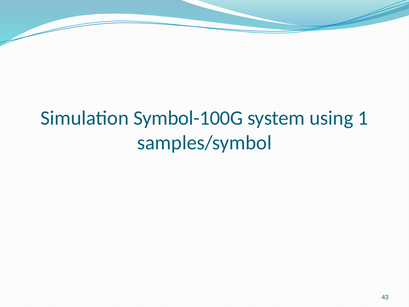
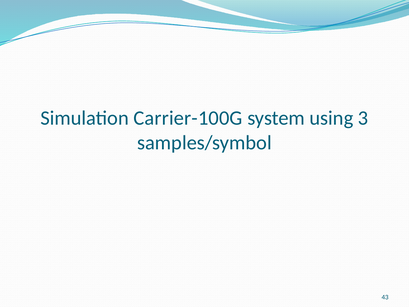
Symbol-100G: Symbol-100G -> Carrier-100G (188, 118)
1: 1 -> 3 (363, 118)
